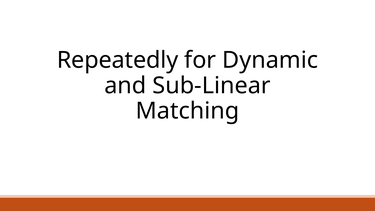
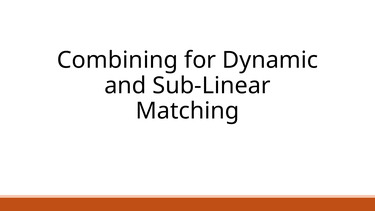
Repeatedly: Repeatedly -> Combining (117, 60)
